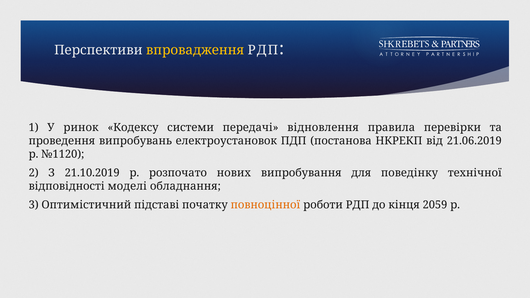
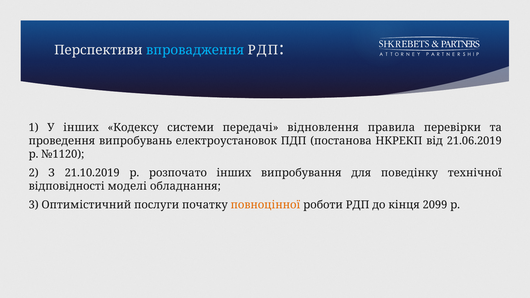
впровадження colour: yellow -> light blue (195, 50)
У ринок: ринок -> інших (81, 128)
розпочато нових: нових -> інших (234, 173)
підставі: підставі -> послуги (157, 205)
2059: 2059 -> 2099 (435, 205)
